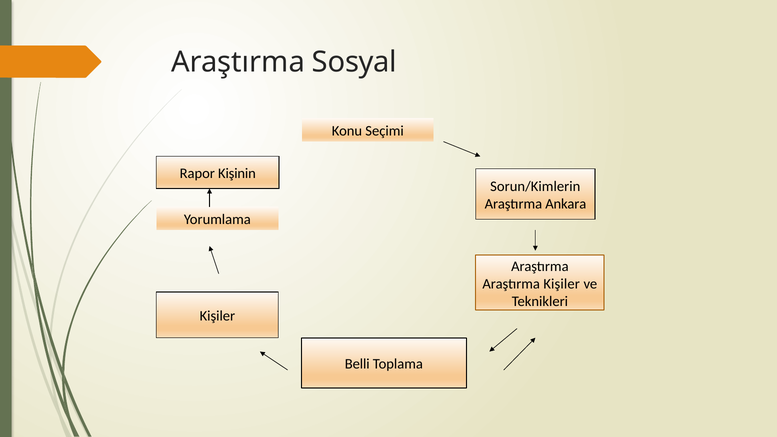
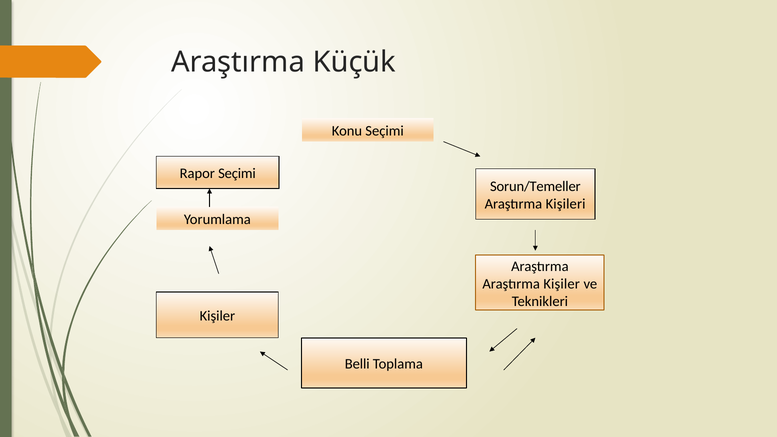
Sosyal: Sosyal -> Küçük (354, 62)
Rapor Kişinin: Kişinin -> Seçimi (237, 174)
Sorun/Kimlerin: Sorun/Kimlerin -> Sorun/Temeller (535, 186)
Ankara: Ankara -> Kişileri (566, 204)
